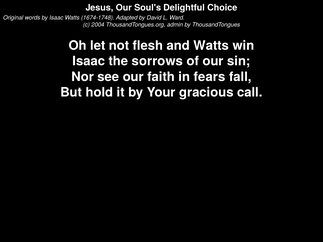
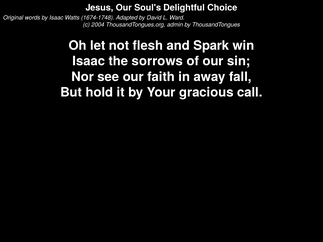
and Watts: Watts -> Spark (211, 46)
fears: fears -> away (210, 77)
